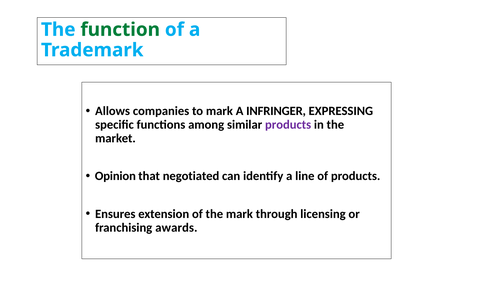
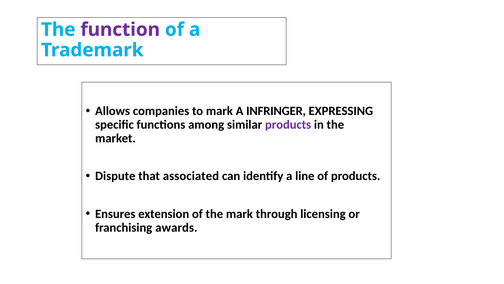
function colour: green -> purple (120, 30)
Opinion: Opinion -> Dispute (115, 176)
negotiated: negotiated -> associated (191, 176)
